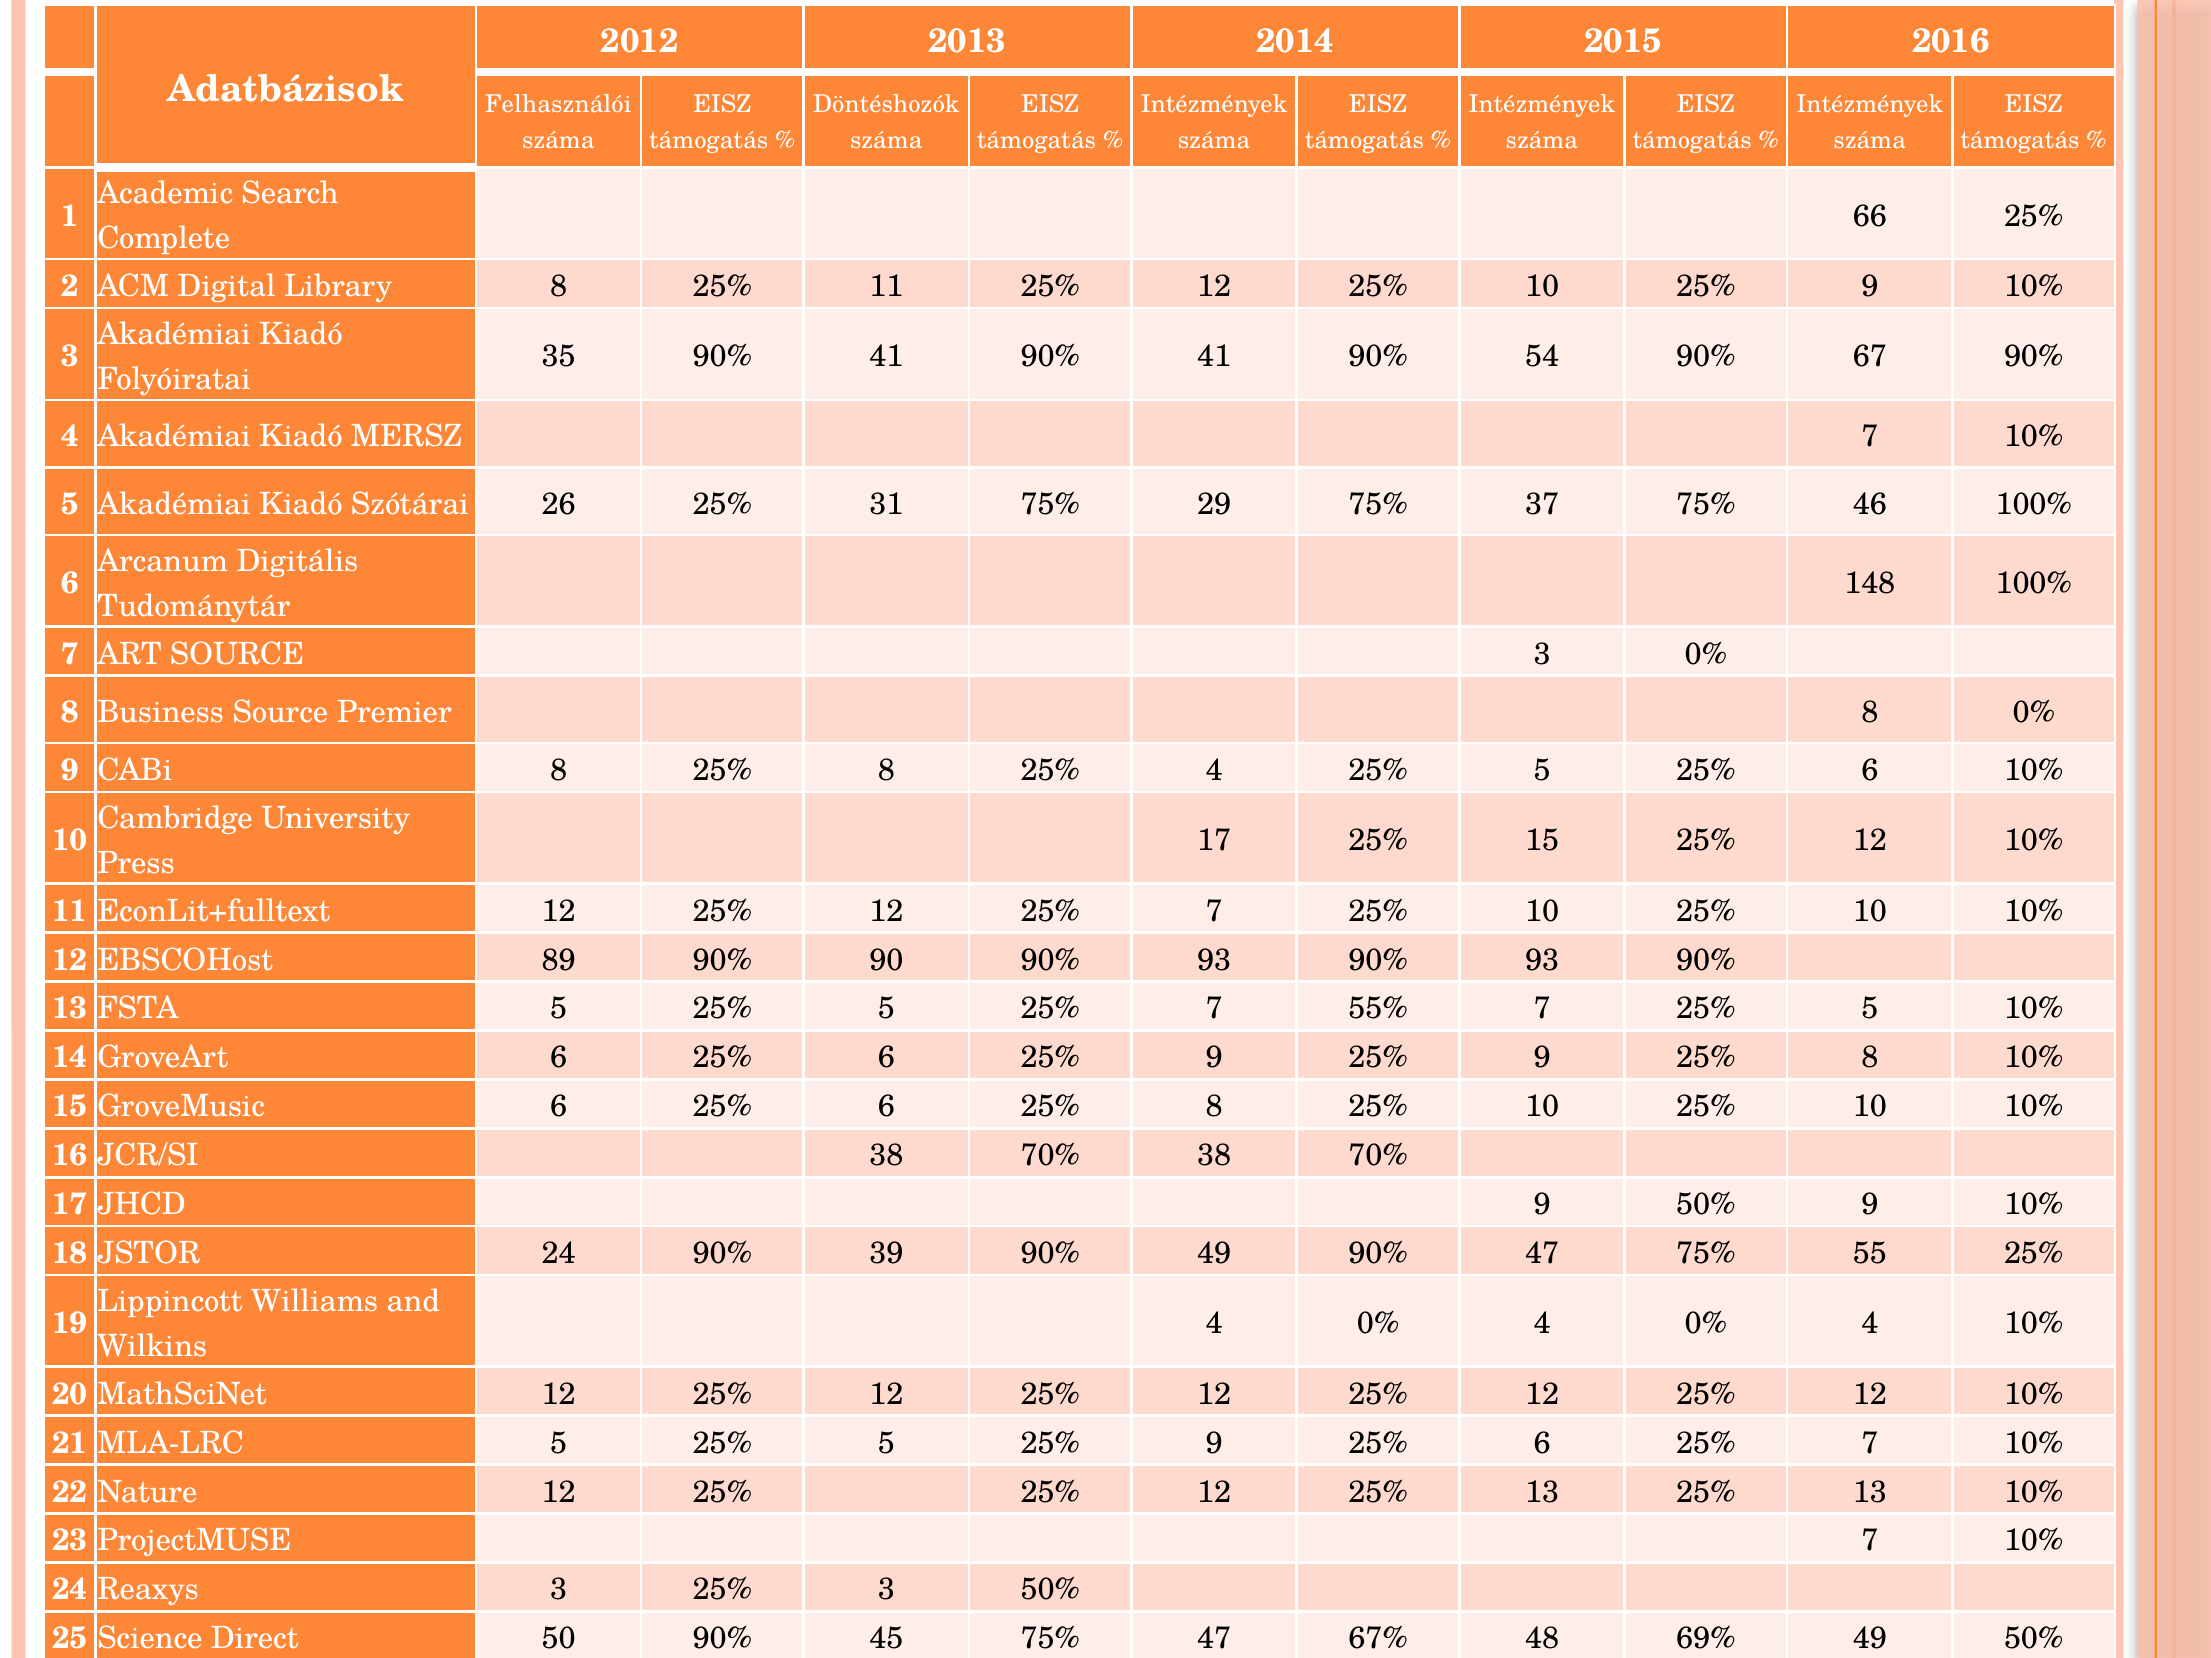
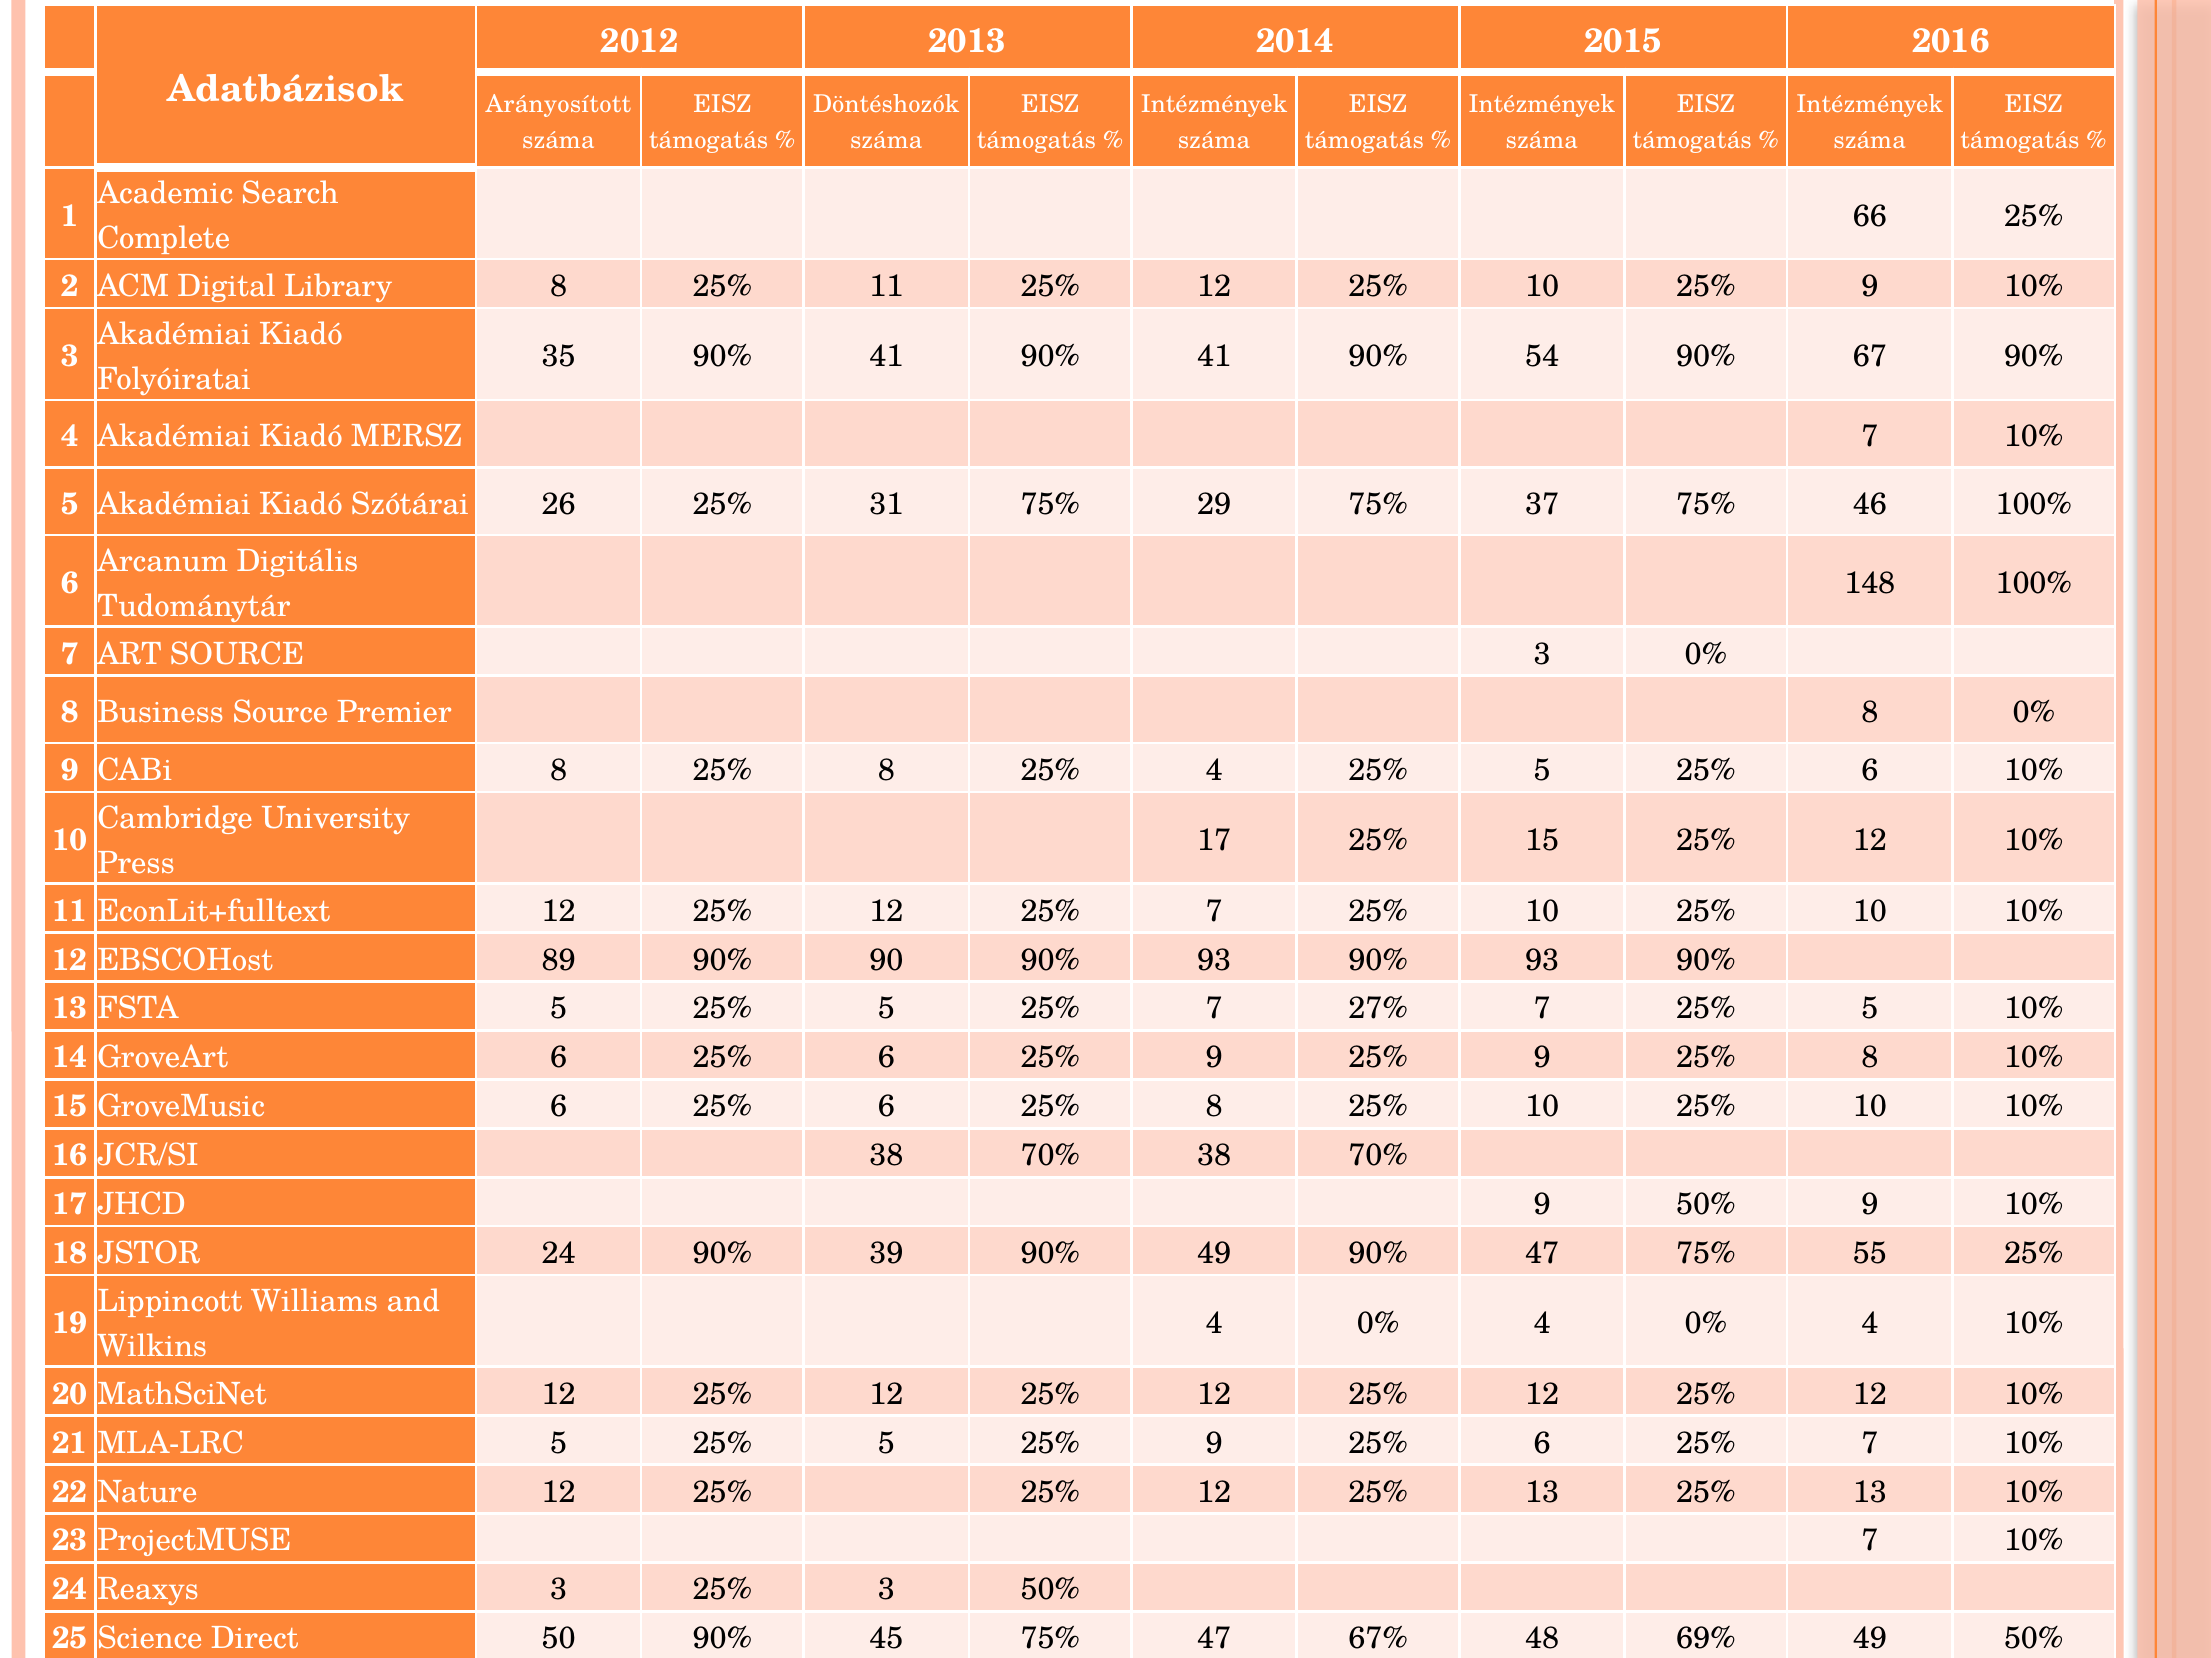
Felhasználói: Felhasználói -> Arányosított (558, 104)
55%: 55% -> 27% (1378, 1009)
